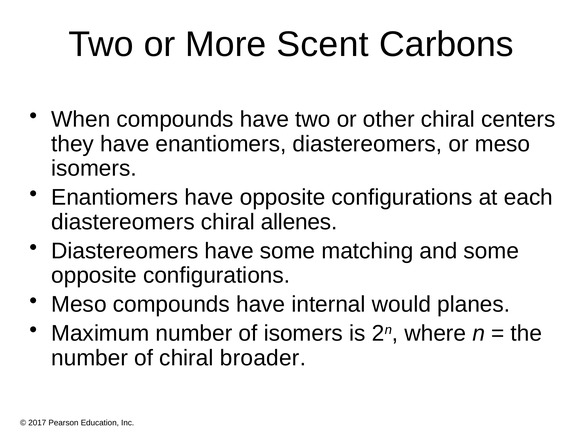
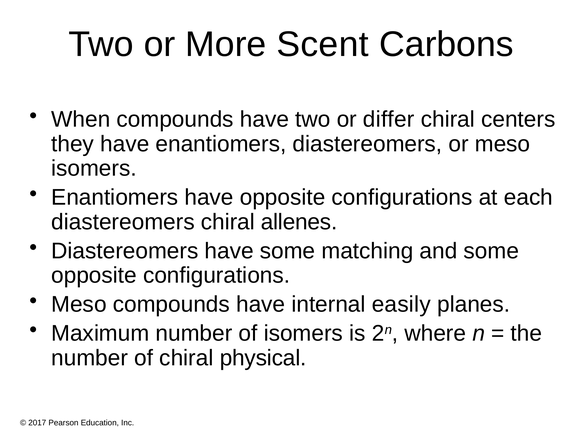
other: other -> differ (389, 119)
would: would -> easily (401, 305)
broader: broader -> physical (263, 358)
